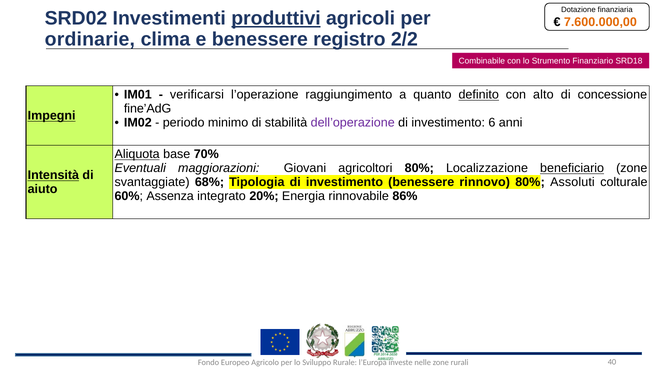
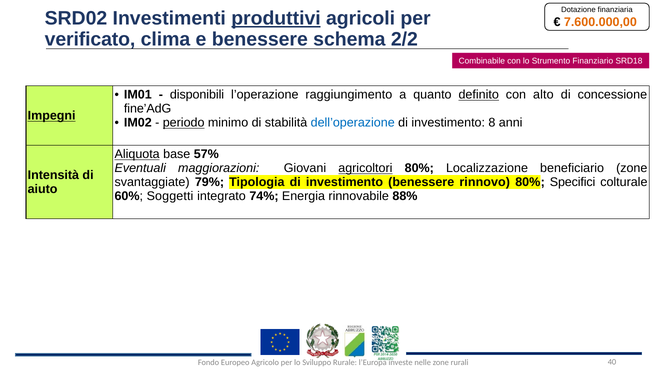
ordinarie: ordinarie -> verificato (90, 39)
registro: registro -> schema (349, 39)
verificarsi: verificarsi -> disponibili (197, 95)
periodo underline: none -> present (184, 123)
dell’operazione colour: purple -> blue (353, 123)
6: 6 -> 8 (492, 123)
70%: 70% -> 57% (206, 154)
agricoltori underline: none -> present (365, 168)
beneficiario underline: present -> none (572, 168)
Intensità underline: present -> none (53, 175)
68%: 68% -> 79% (209, 182)
Assoluti: Assoluti -> Specifici (573, 182)
Assenza: Assenza -> Soggetti (170, 196)
20%: 20% -> 74% (264, 196)
86%: 86% -> 88% (405, 196)
